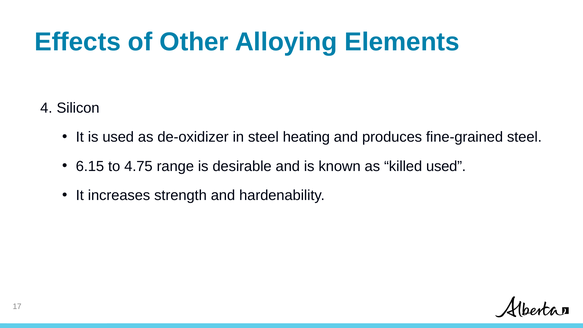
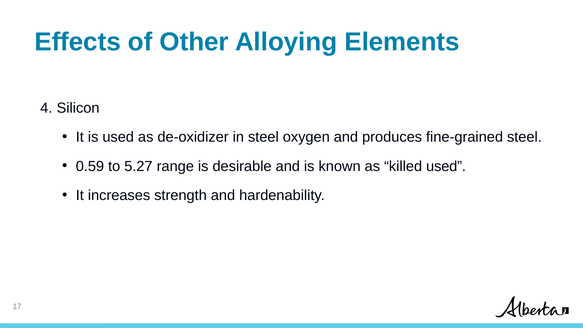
heating: heating -> oxygen (306, 137)
6.15: 6.15 -> 0.59 (90, 166)
4.75: 4.75 -> 5.27 (138, 166)
